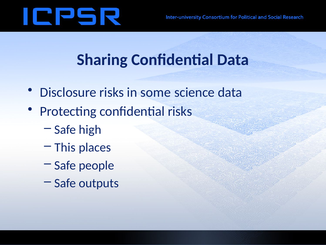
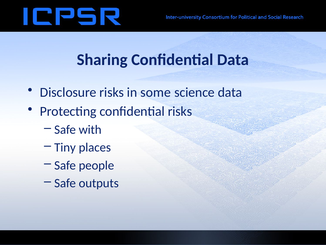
high: high -> with (90, 129)
This: This -> Tiny (65, 147)
